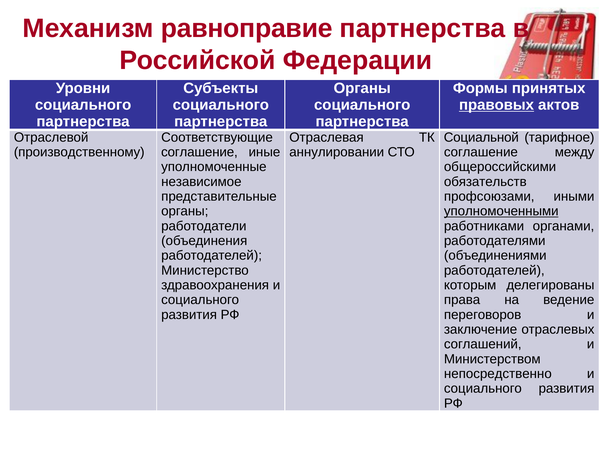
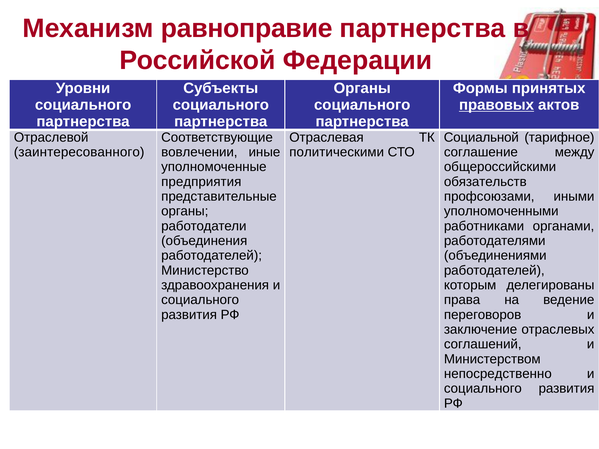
производственному: производственному -> заинтересованного (79, 152)
соглашение: соглашение -> вовлечении (199, 152)
аннулировании: аннулировании -> политическими (337, 152)
независимое: независимое -> предприятия (201, 182)
уполномоченными underline: present -> none (501, 211)
